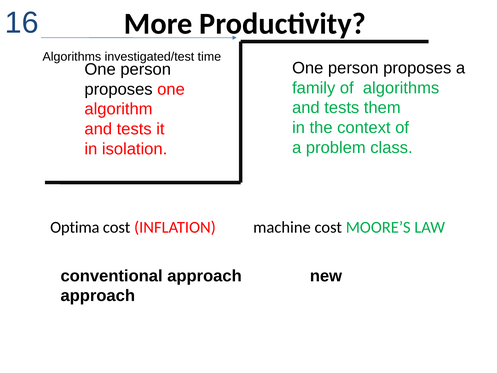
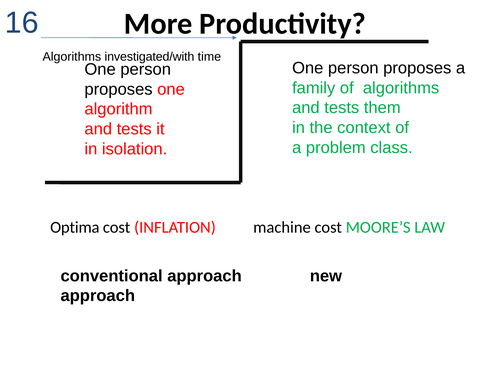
investigated/test: investigated/test -> investigated/with (149, 57)
